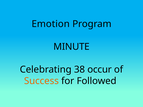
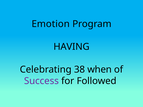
MINUTE: MINUTE -> HAVING (72, 47)
occur: occur -> when (100, 70)
Success colour: orange -> purple (41, 81)
